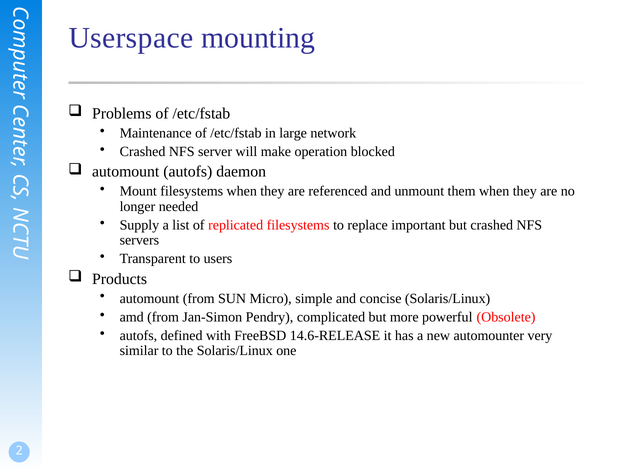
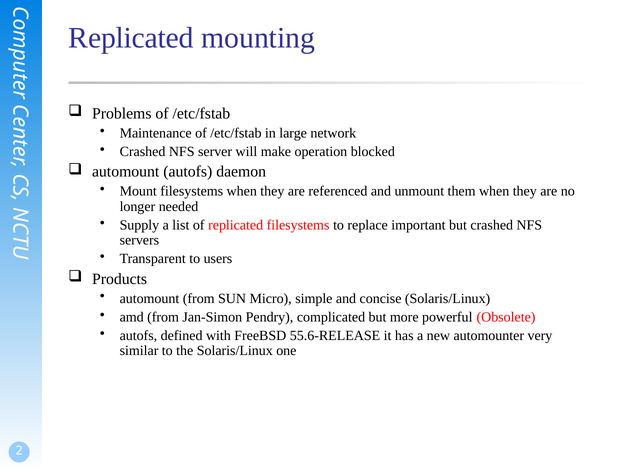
Userspace: Userspace -> Replicated (131, 38)
14.6-RELEASE: 14.6-RELEASE -> 55.6-RELEASE (335, 336)
